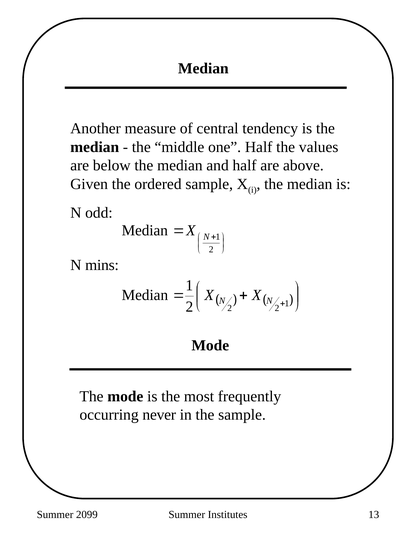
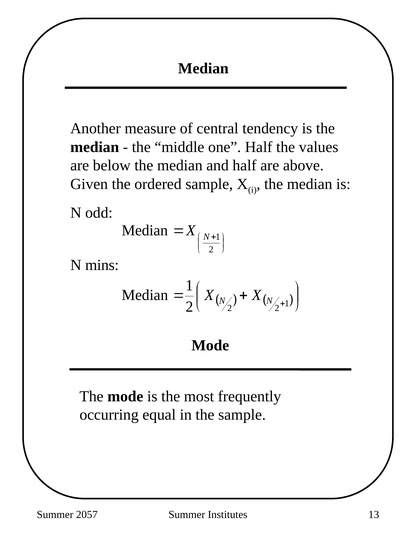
never: never -> equal (159, 415)
2099: 2099 -> 2057 (87, 515)
